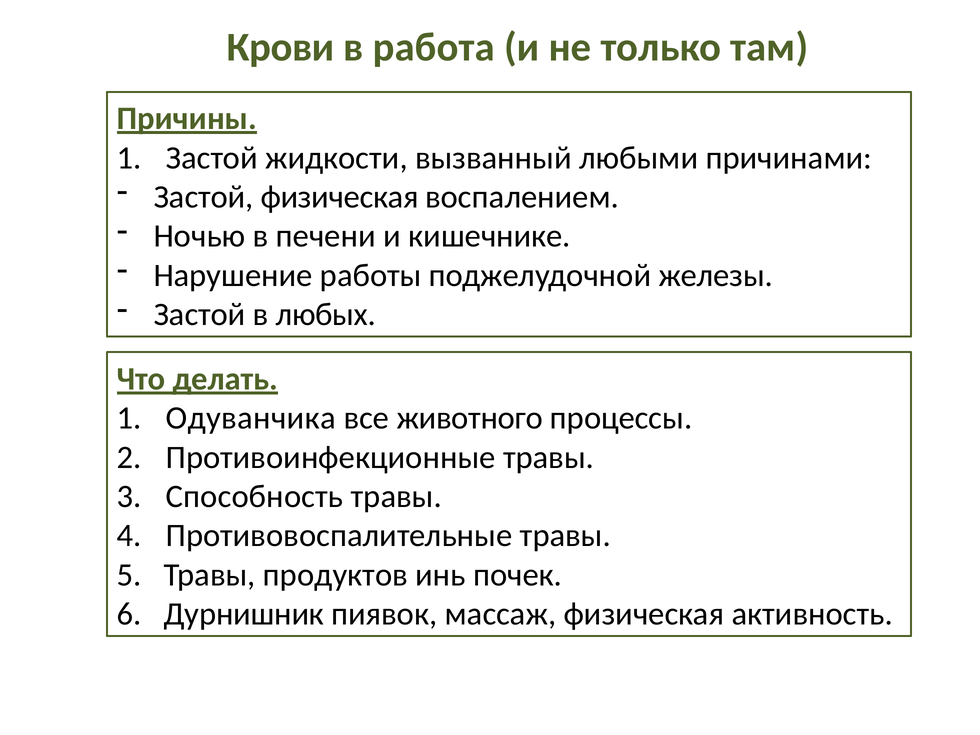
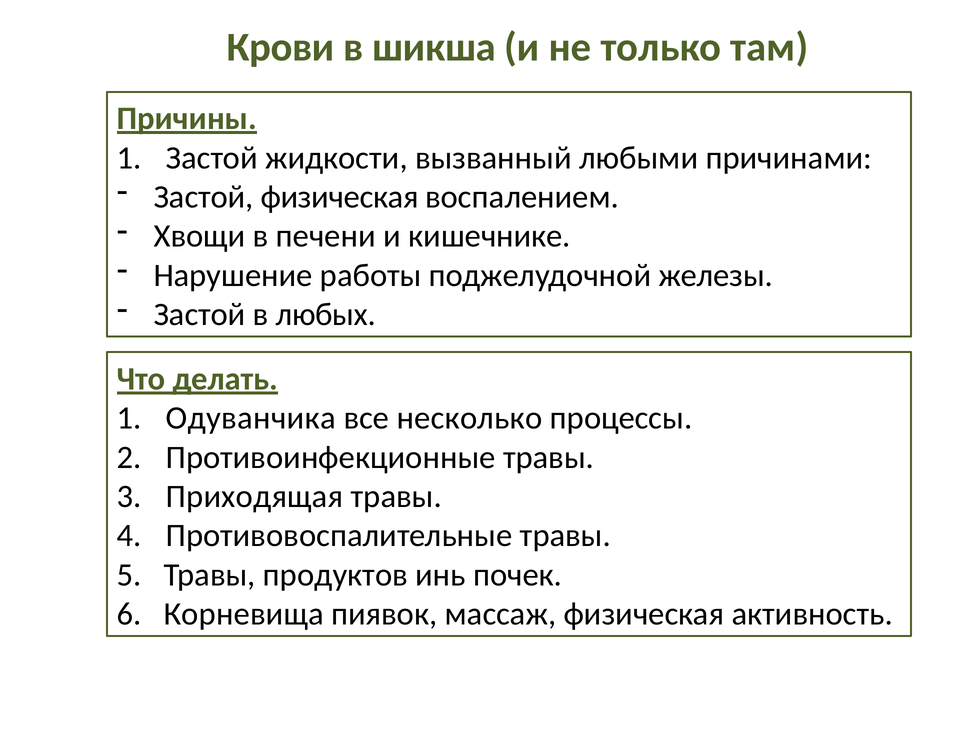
работа: работа -> шикша (434, 47)
Ночью: Ночью -> Хвощи (200, 236)
животного: животного -> несколько (469, 418)
Способность: Способность -> Приходящая (255, 496)
Дурнишник: Дурнишник -> Корневища (244, 614)
